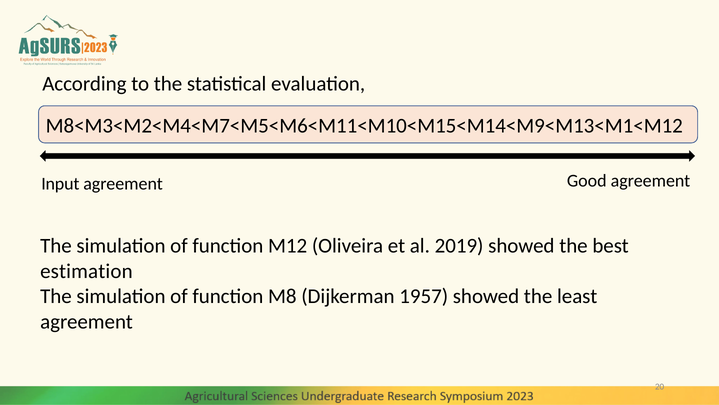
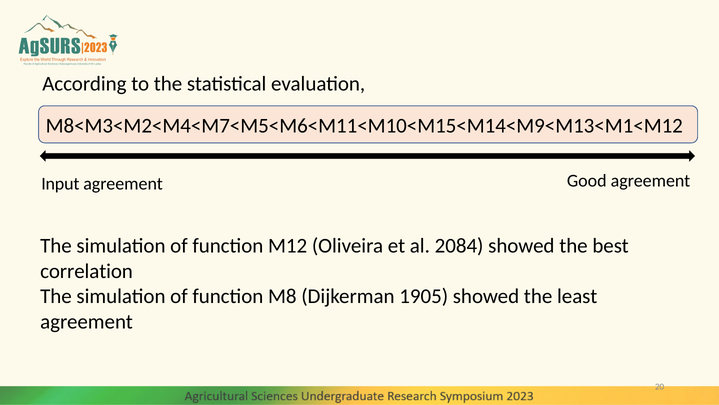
2019: 2019 -> 2084 (459, 246)
estimation: estimation -> correlation (87, 271)
1957: 1957 -> 1905 (424, 296)
